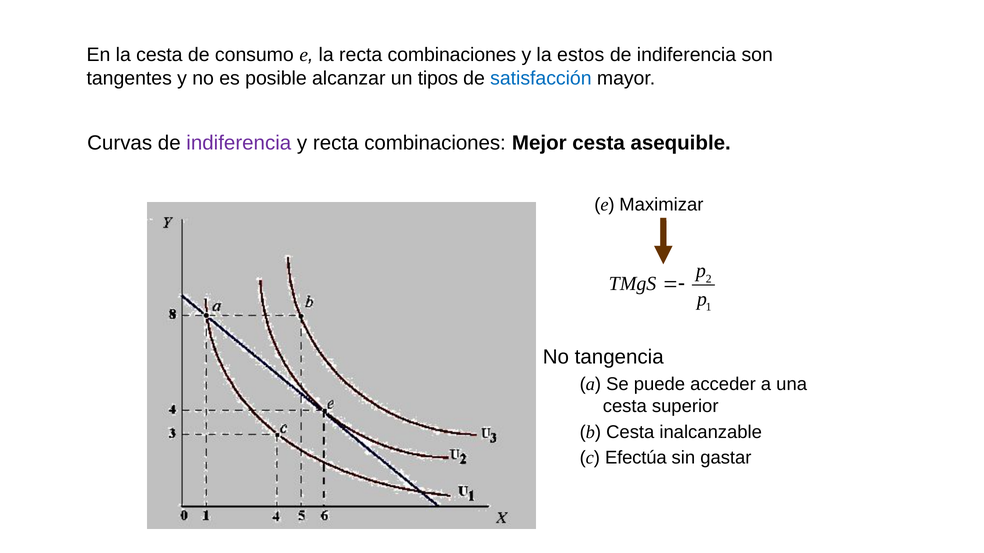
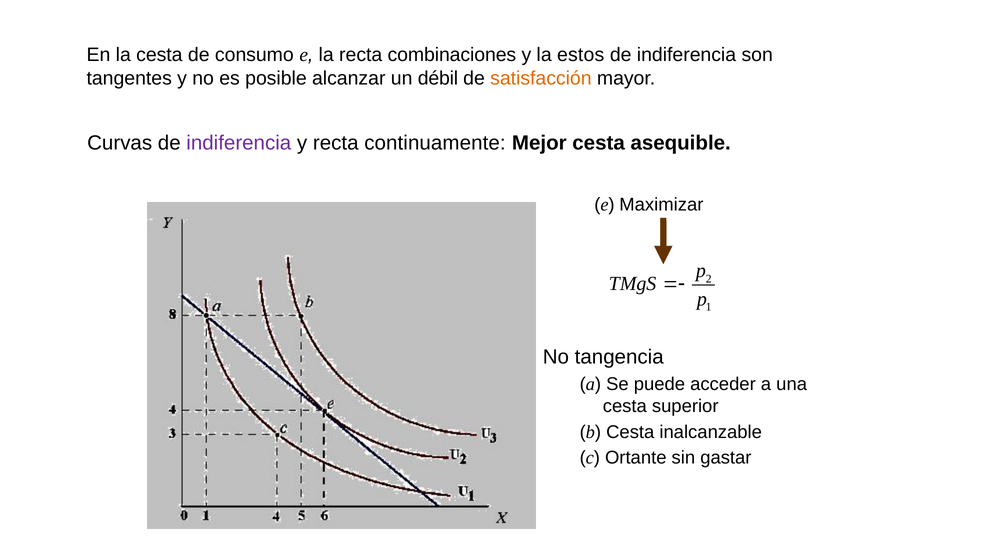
tipos: tipos -> débil (438, 78)
satisfacción colour: blue -> orange (541, 78)
y recta combinaciones: combinaciones -> continuamente (435, 143)
Efectúa: Efectúa -> Ortante (636, 458)
